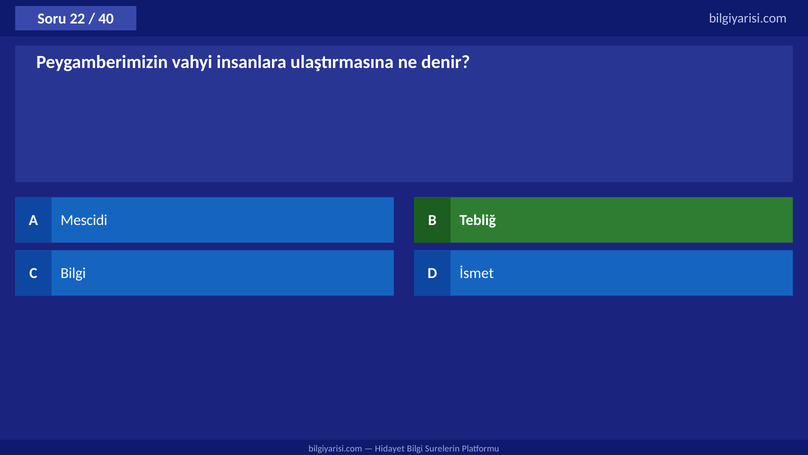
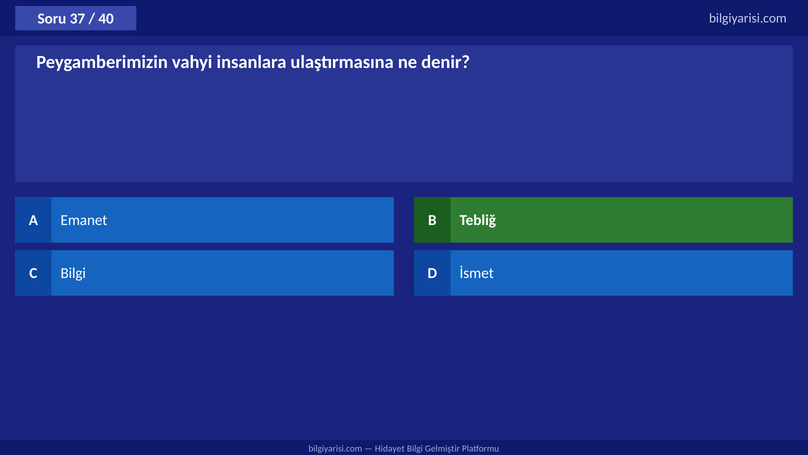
22: 22 -> 37 (77, 18)
Mescidi: Mescidi -> Emanet (84, 220)
Surelerin: Surelerin -> Gelmiştir (442, 448)
